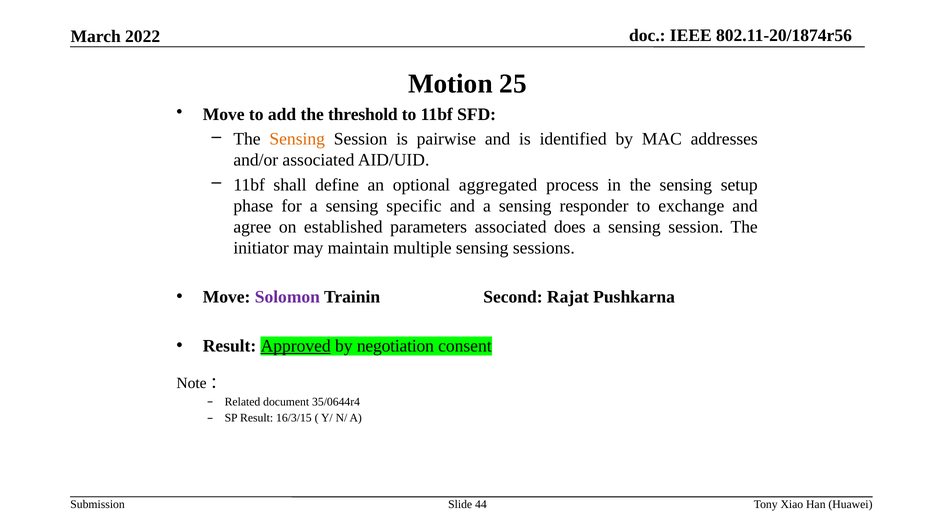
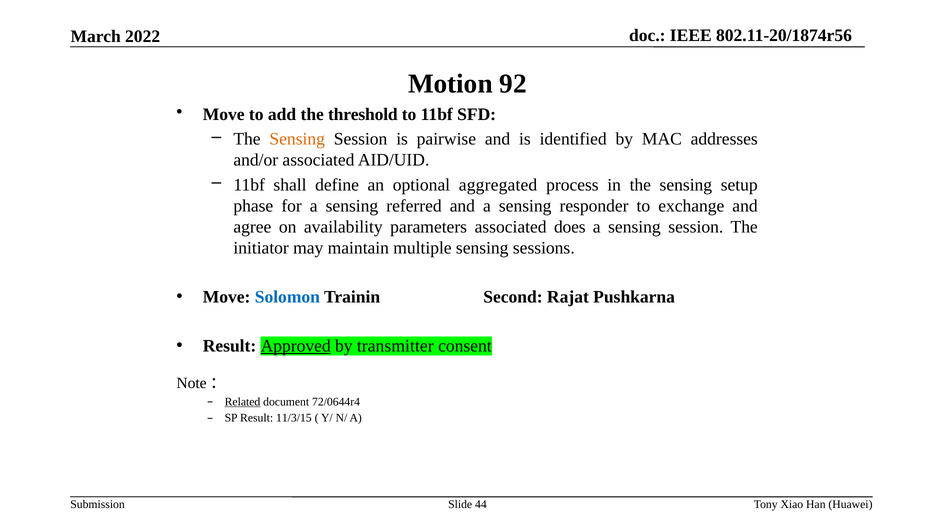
25: 25 -> 92 (513, 84)
specific: specific -> referred (414, 206)
established: established -> availability (343, 227)
Solomon colour: purple -> blue (287, 297)
negotiation: negotiation -> transmitter (395, 346)
Related underline: none -> present (243, 402)
35/0644r4: 35/0644r4 -> 72/0644r4 (336, 402)
16/3/15: 16/3/15 -> 11/3/15 (294, 418)
